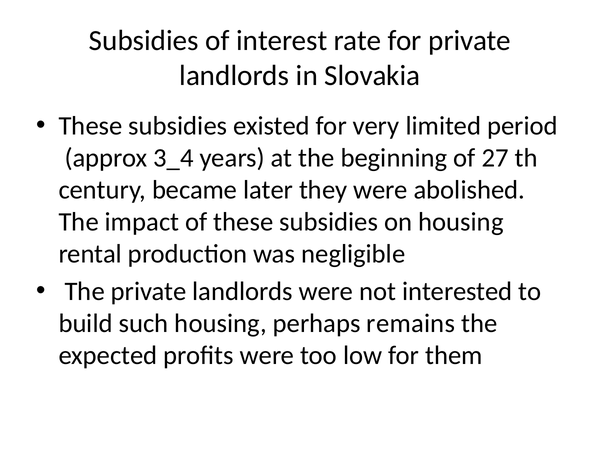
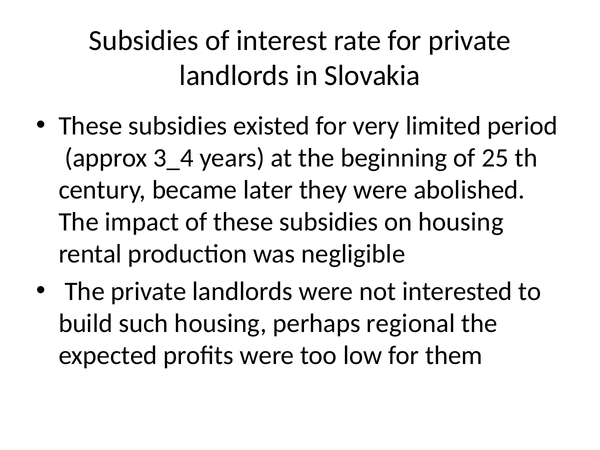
27: 27 -> 25 (495, 158)
remains: remains -> regional (411, 323)
